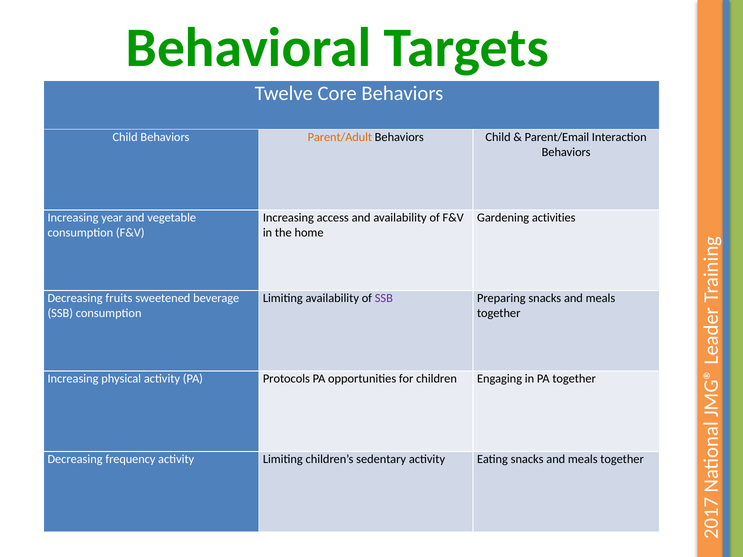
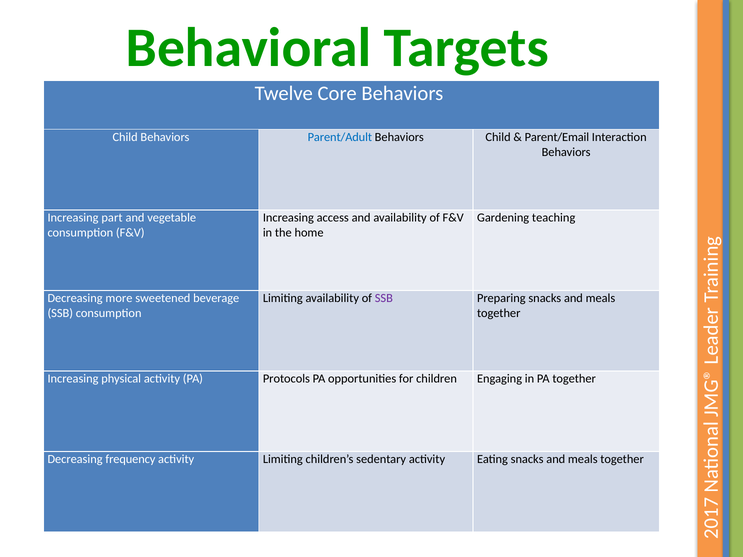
Parent/Adult colour: orange -> blue (340, 137)
year: year -> part (112, 218)
activities: activities -> teaching (554, 218)
fruits: fruits -> more (119, 298)
